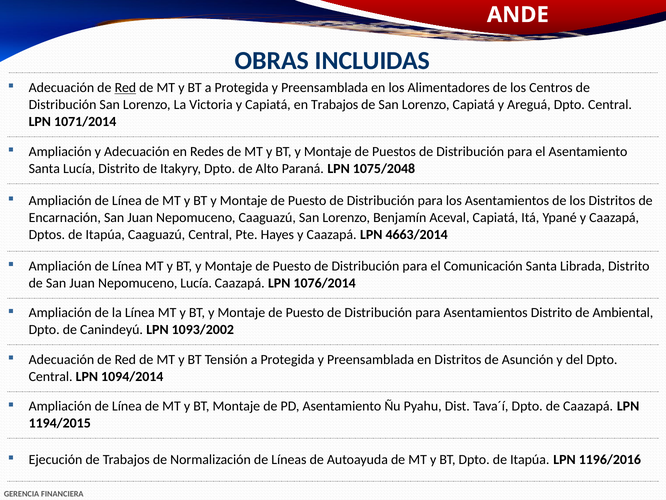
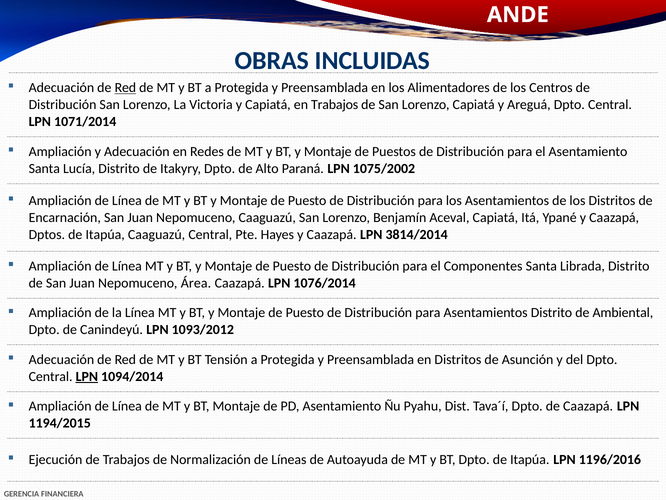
1075/2048: 1075/2048 -> 1075/2002 (384, 169)
4663/2014: 4663/2014 -> 3814/2014 (417, 234)
Comunicación: Comunicación -> Componentes (483, 266)
Nepomuceno Lucía: Lucía -> Área (196, 283)
1093/2002: 1093/2002 -> 1093/2012 (203, 330)
LPN underline: none -> present (87, 376)
